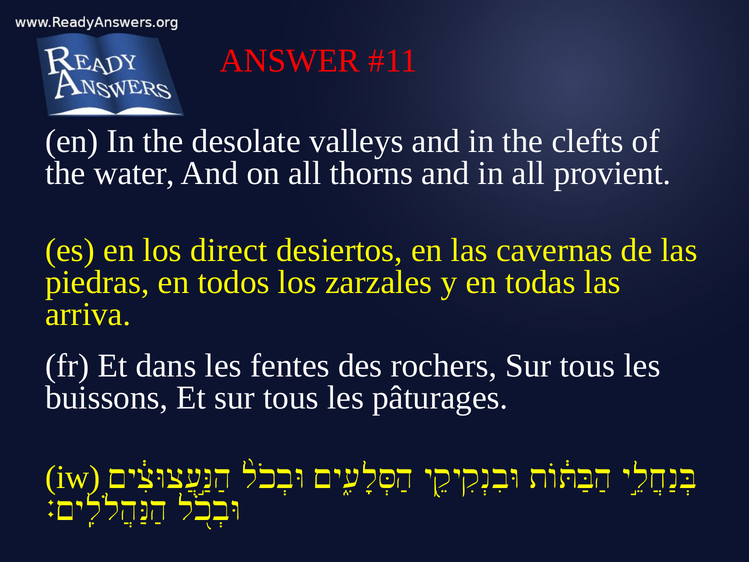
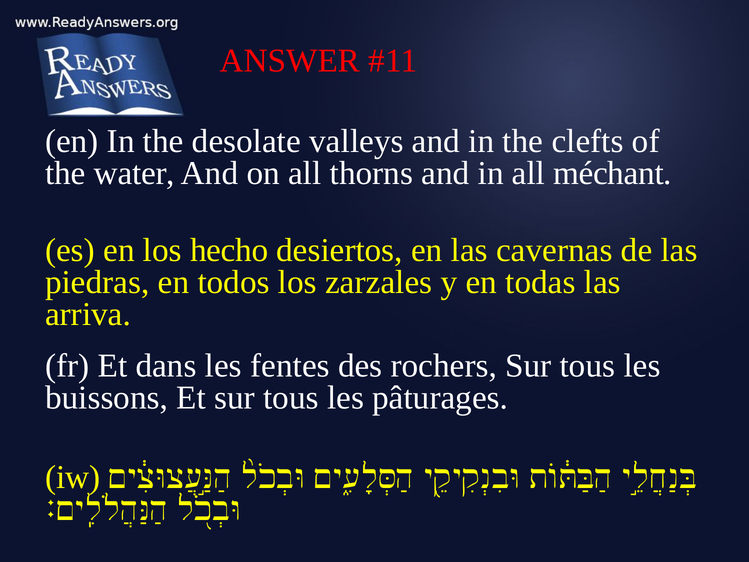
provient: provient -> méchant (612, 173)
direct: direct -> hecho (229, 250)
